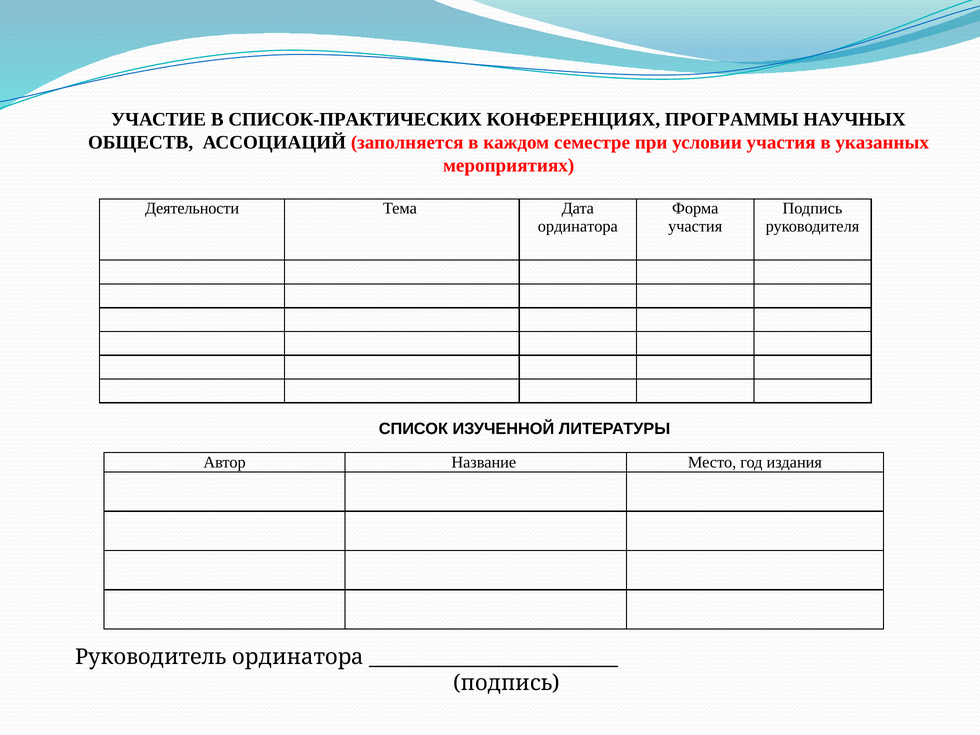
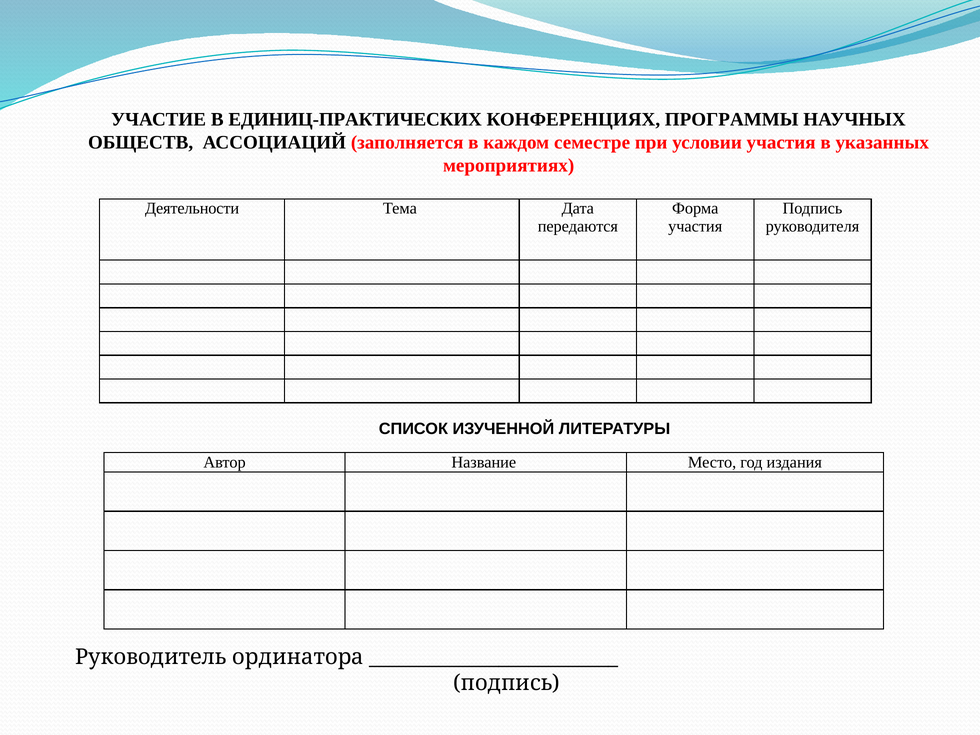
СПИСОК-ПРАКТИЧЕСКИХ: СПИСОК-ПРАКТИЧЕСКИХ -> ЕДИНИЦ-ПРАКТИЧЕСКИХ (355, 120)
ординатора: ординатора -> передаются (578, 226)
